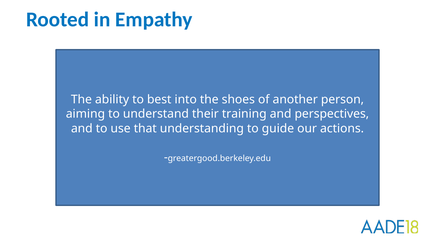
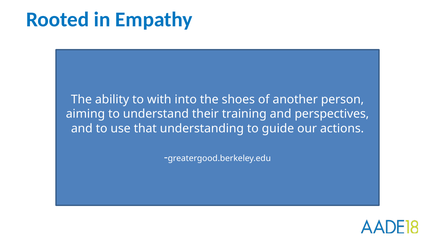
best: best -> with (159, 100)
